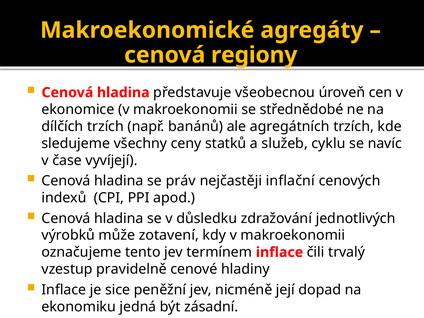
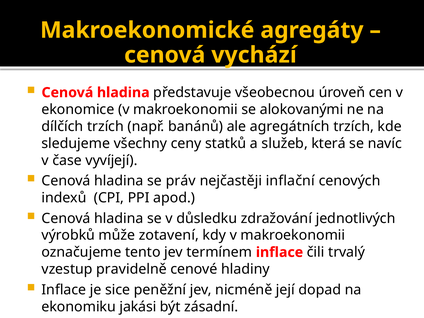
regiony: regiony -> vychází (254, 55)
střednědobé: střednědobé -> alokovanými (302, 110)
cyklu: cyklu -> která (329, 143)
jedná: jedná -> jakási (138, 307)
